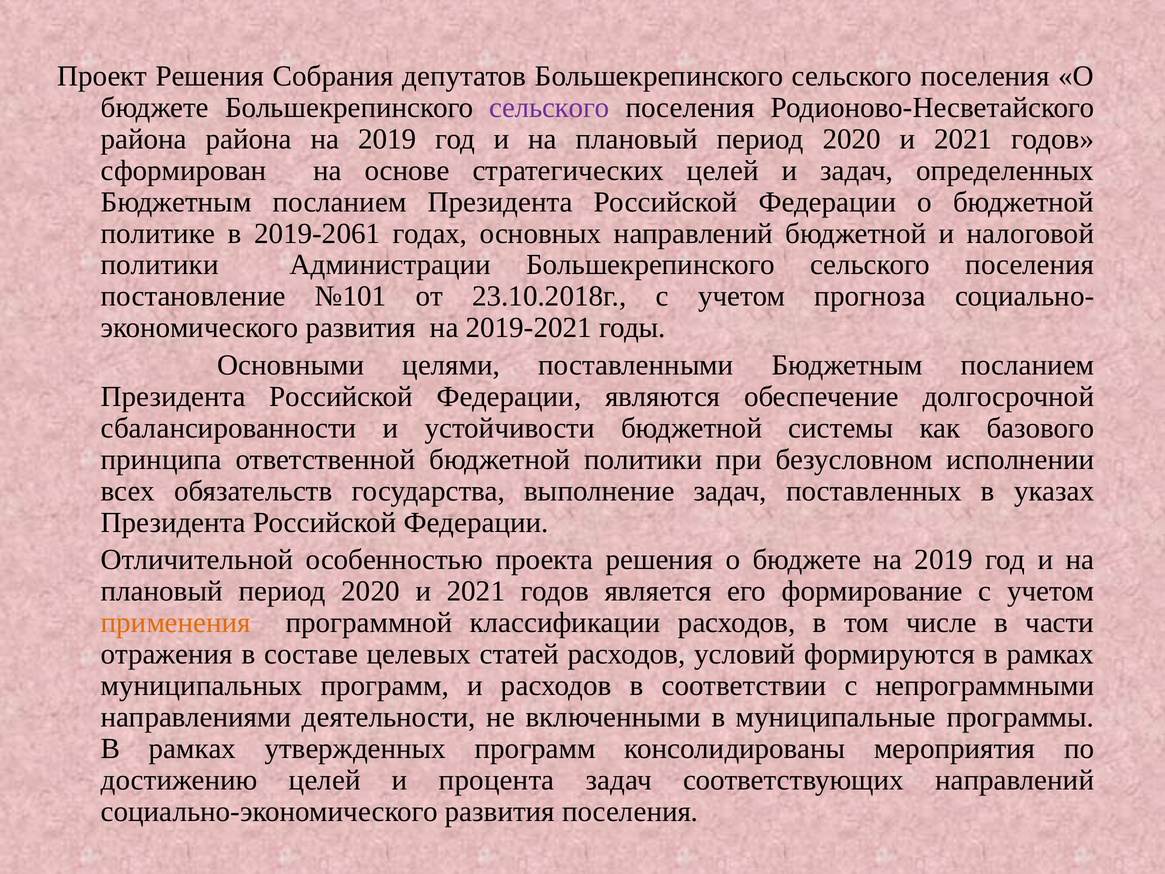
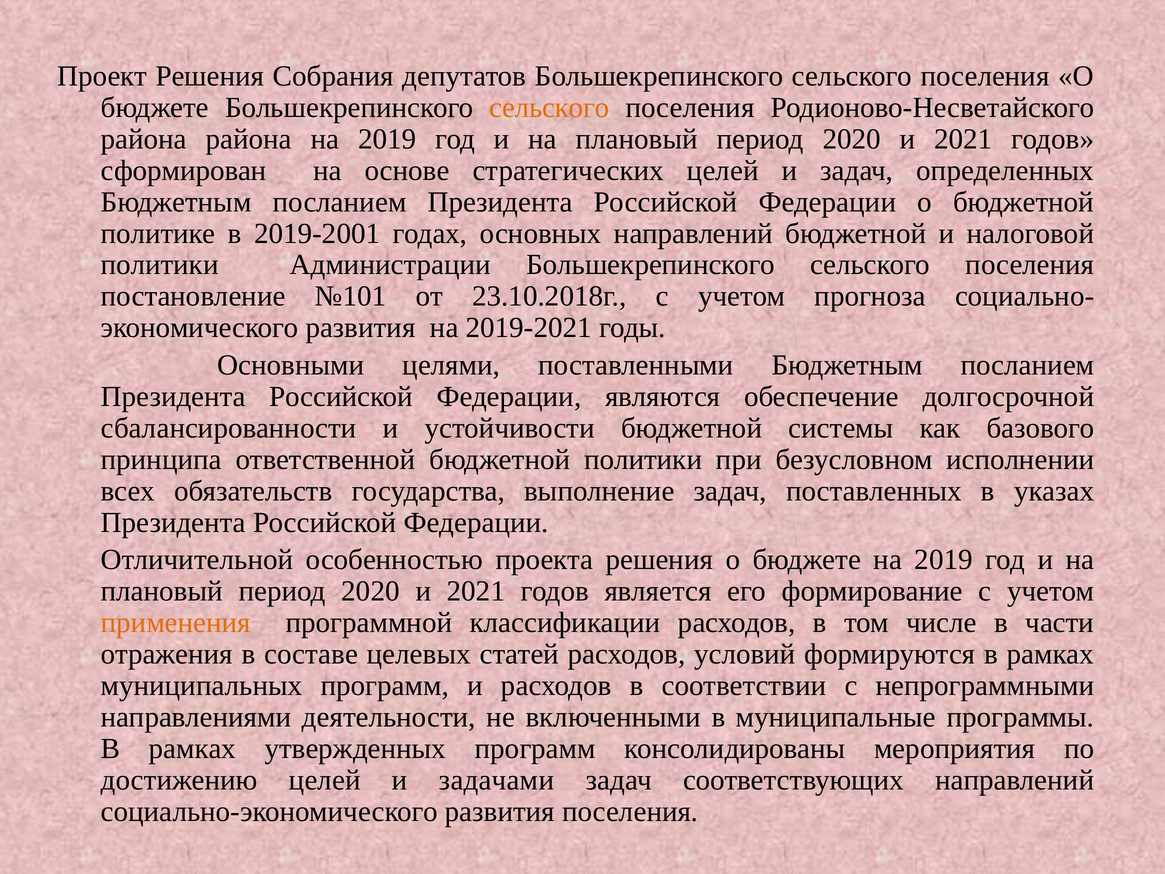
сельского colour: purple -> orange (549, 107)
2019-2061: 2019-2061 -> 2019-2001 (317, 233)
процента: процента -> задачами (497, 780)
